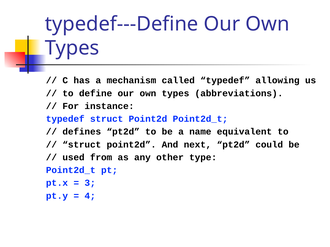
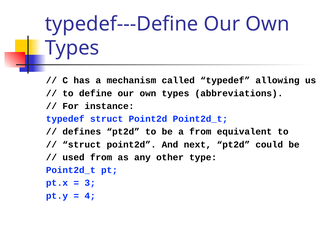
a name: name -> from (200, 132)
